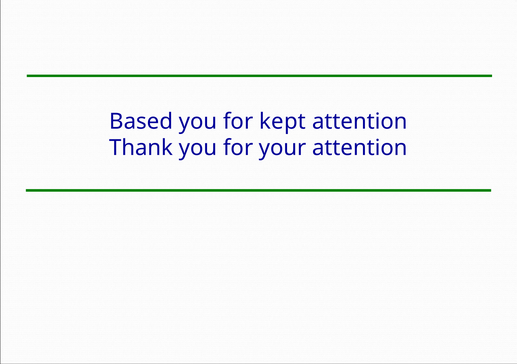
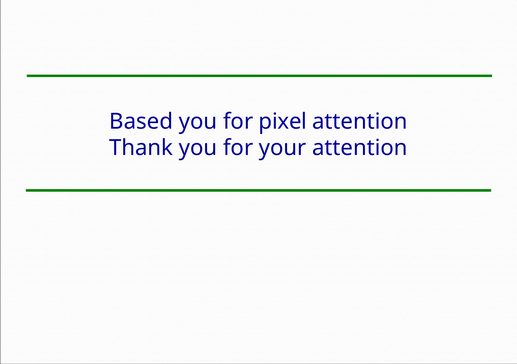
kept: kept -> pixel (283, 121)
